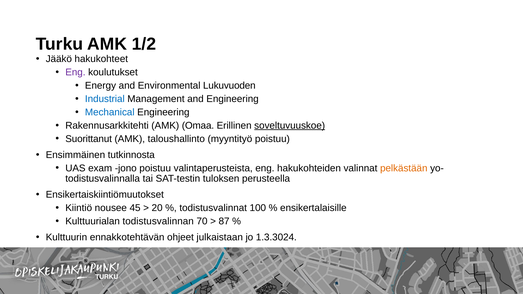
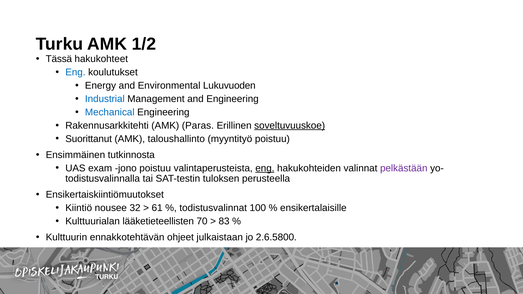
Jääkö: Jääkö -> Tässä (59, 59)
Eng colour: purple -> blue (75, 72)
Omaa: Omaa -> Paras (198, 126)
eng underline: none -> present (265, 168)
pelkästään colour: orange -> purple (404, 168)
45: 45 -> 32 (135, 208)
20: 20 -> 61 (157, 208)
todistusvalinnan: todistusvalinnan -> lääketieteellisten (158, 222)
87: 87 -> 83 (224, 222)
1.3.3024: 1.3.3024 -> 2.6.5800 (276, 238)
